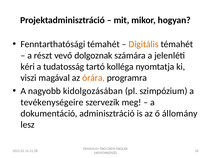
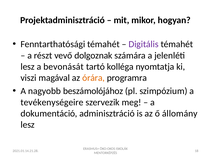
Digitális colour: orange -> purple (144, 44)
kéri: kéri -> lesz (28, 67)
tudatosság: tudatosság -> bevonását (64, 67)
kidolgozásában: kidolgozásában -> beszámolójához (93, 91)
